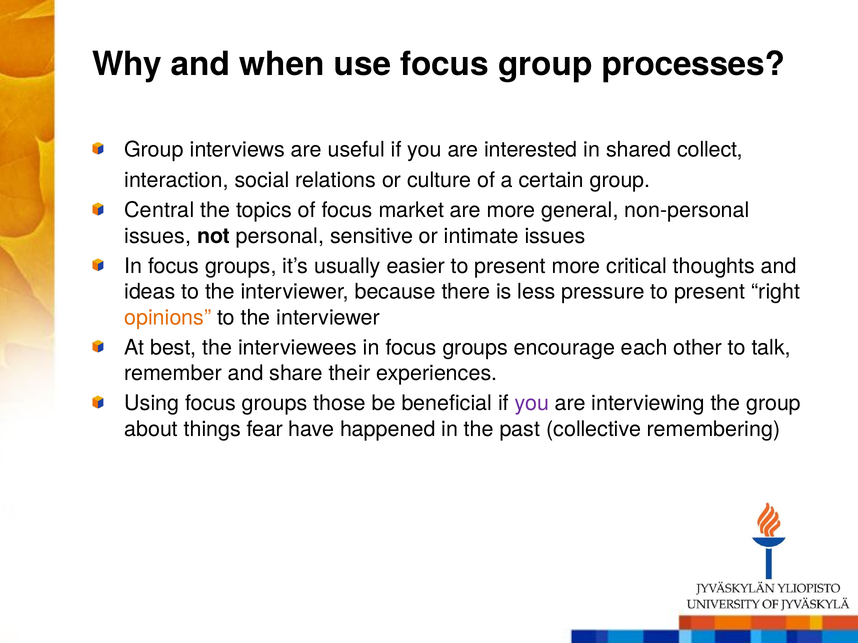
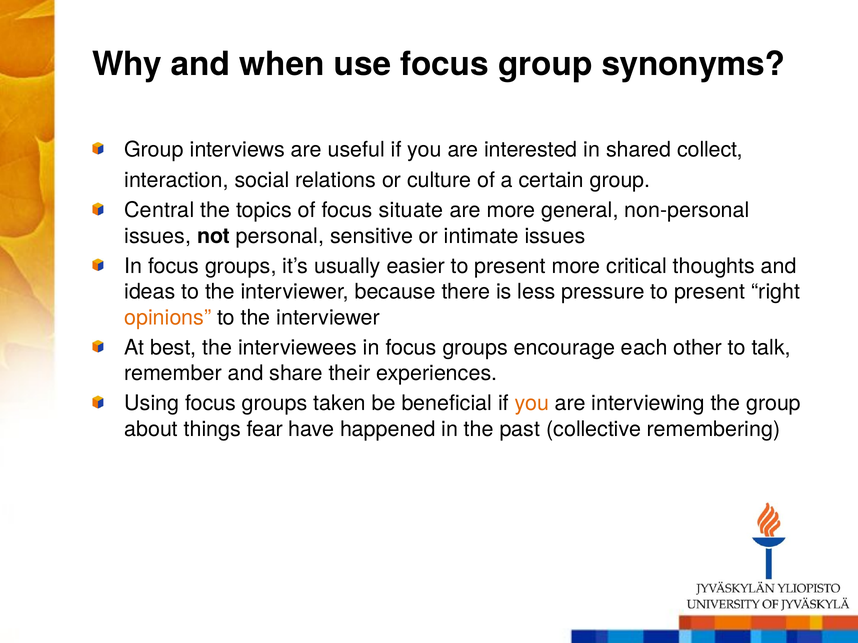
processes: processes -> synonyms (693, 64)
market: market -> situate (411, 210)
those: those -> taken (340, 404)
you colour: purple -> orange (532, 404)
